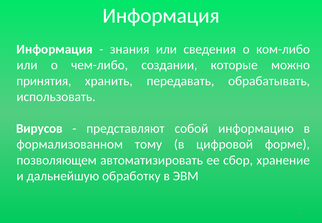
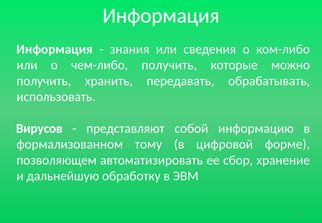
чем-либо создании: создании -> получить (169, 65)
принятия: принятия -> получить (44, 81)
